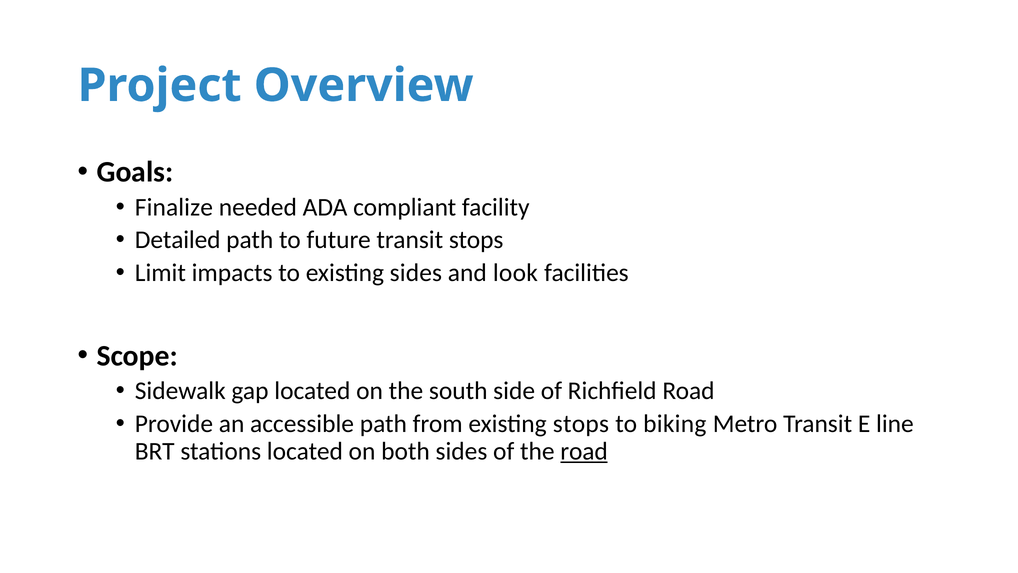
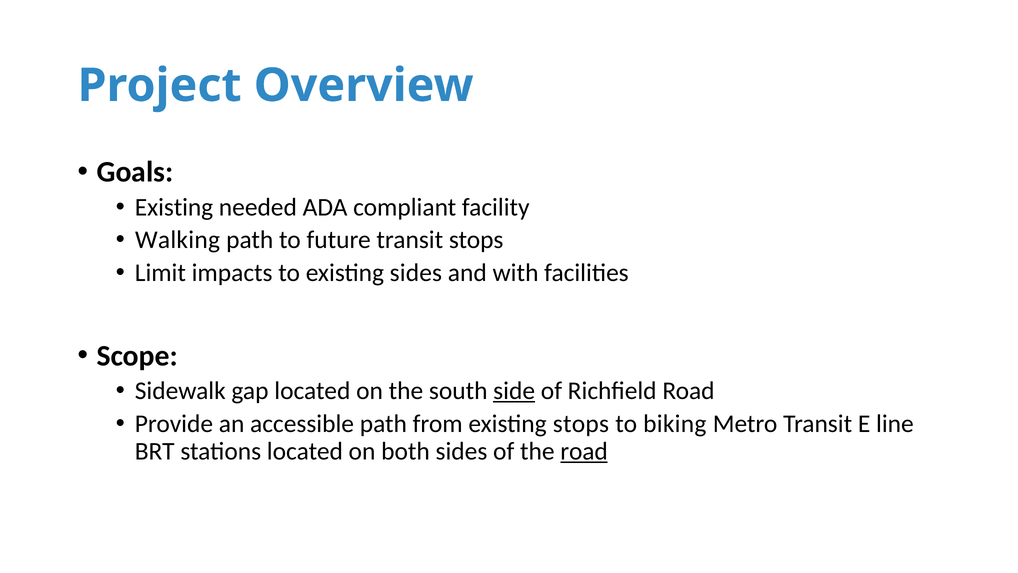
Finalize: Finalize -> Existing (174, 207)
Detailed: Detailed -> Walking (178, 240)
look: look -> with (515, 273)
side underline: none -> present (514, 391)
